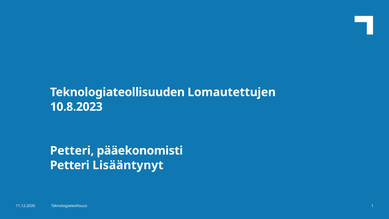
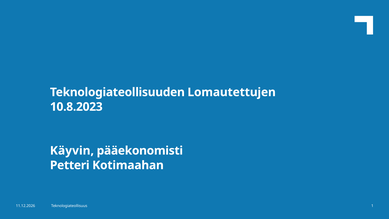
Petteri: Petteri -> Käyvin (72, 151)
Lisääntynyt: Lisääntynyt -> Kotimaahan (128, 165)
